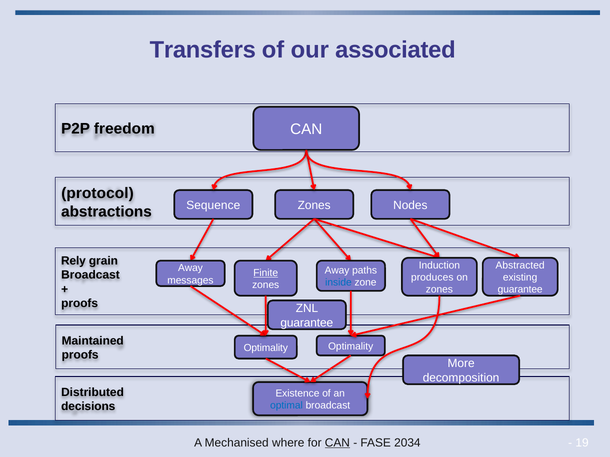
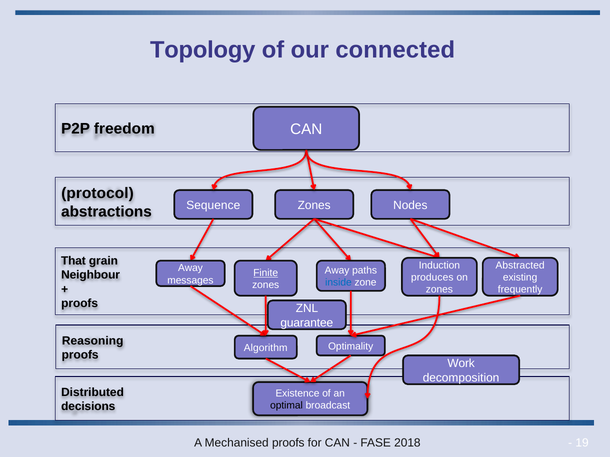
Transfers: Transfers -> Topology (203, 50)
associated: associated -> connected (395, 50)
Rely: Rely -> That (73, 261)
Broadcast: Broadcast -> Neighbour (91, 275)
guarantee: guarantee -> frequently (520, 290)
Maintained: Maintained -> Reasoning (93, 341)
Optimality: Optimality -> Algorithm (266, 348)
More: More -> Work (461, 364)
optimal colour: blue -> black (286, 406)
Mechanised where: where -> proofs (288, 443)
CAN underline: present -> none (337, 443)
2034: 2034 -> 2018 (407, 443)
